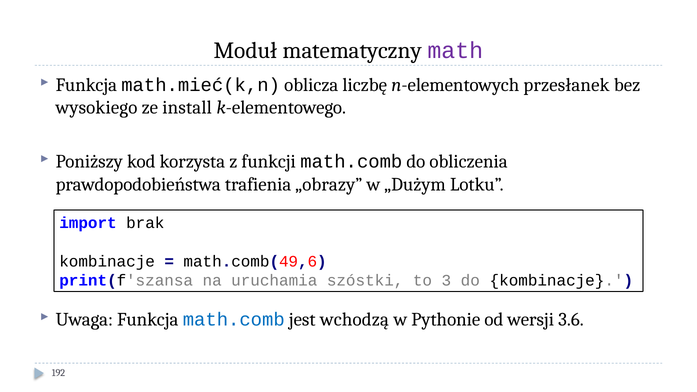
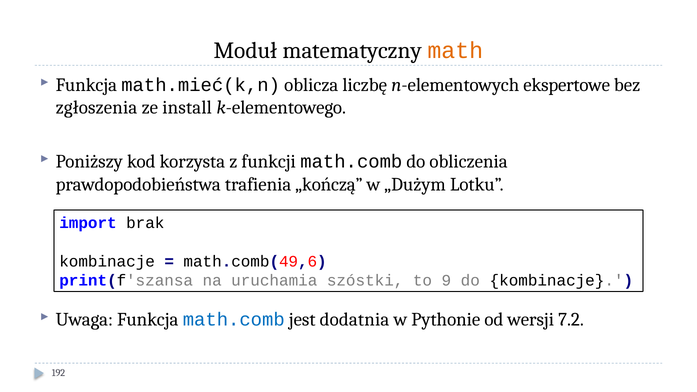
math colour: purple -> orange (455, 50)
przesłanek: przesłanek -> ekspertowe (567, 85)
wysokiego: wysokiego -> zgłoszenia (96, 108)
„obrazy: „obrazy -> „kończą (329, 184)
3: 3 -> 9 (446, 281)
wchodzą: wchodzą -> dodatnia (355, 320)
3.6: 3.6 -> 7.2 (571, 320)
